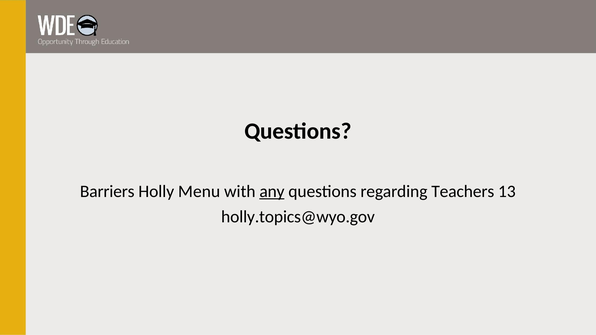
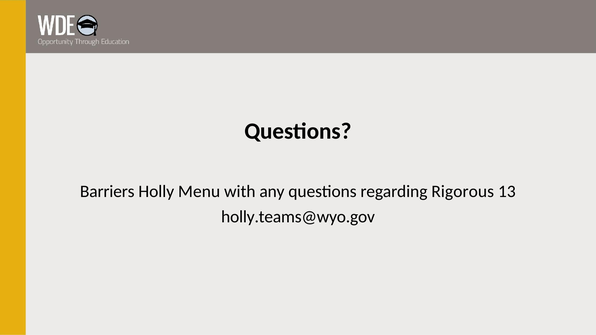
any underline: present -> none (272, 192)
Teachers: Teachers -> Rigorous (463, 192)
holly.topics@wyo.gov: holly.topics@wyo.gov -> holly.teams@wyo.gov (298, 217)
